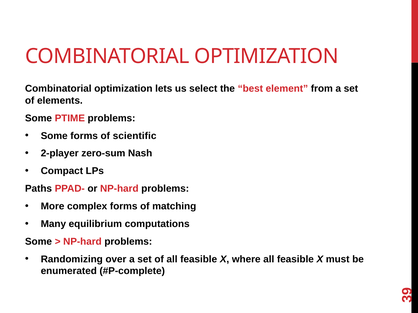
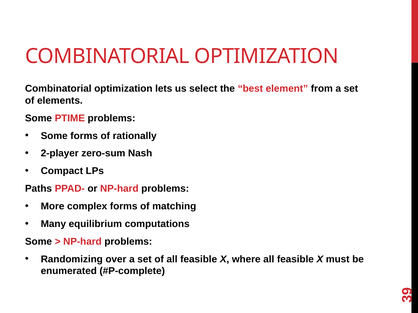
scientific: scientific -> rationally (135, 136)
